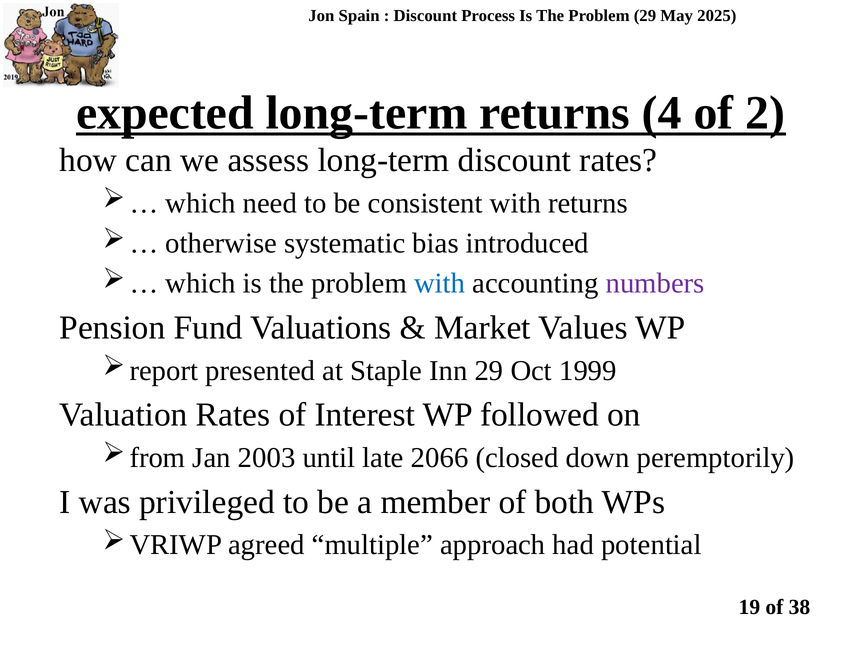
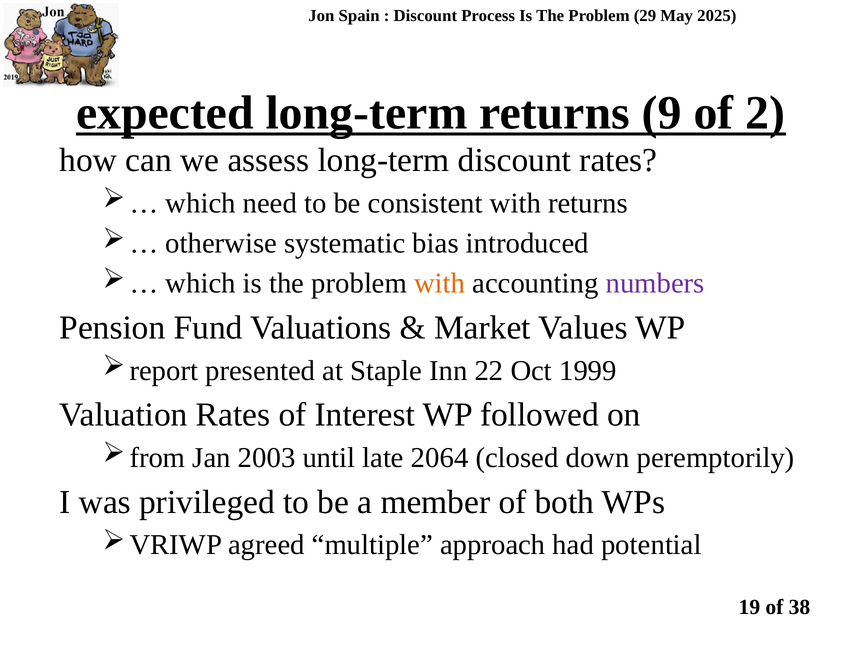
4: 4 -> 9 (662, 113)
with colour: blue -> orange (440, 284)
Inn 29: 29 -> 22 (489, 371)
2066: 2066 -> 2064 (440, 458)
